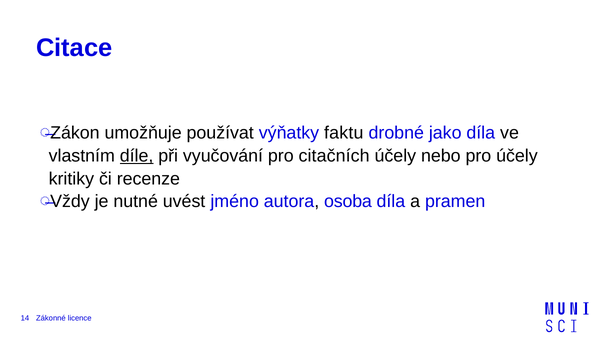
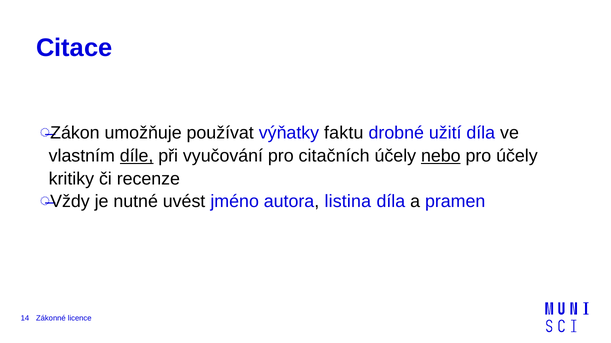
jako: jako -> užití (445, 133)
nebo underline: none -> present (441, 156)
osoba: osoba -> listina (348, 202)
